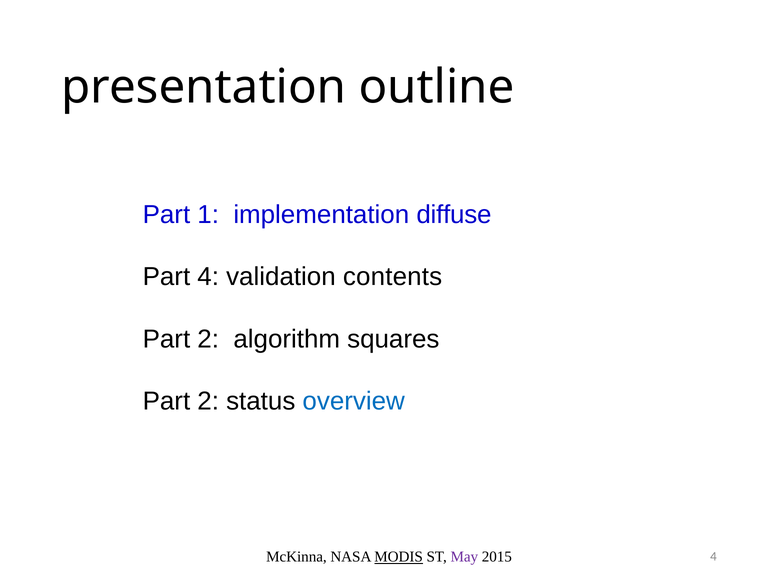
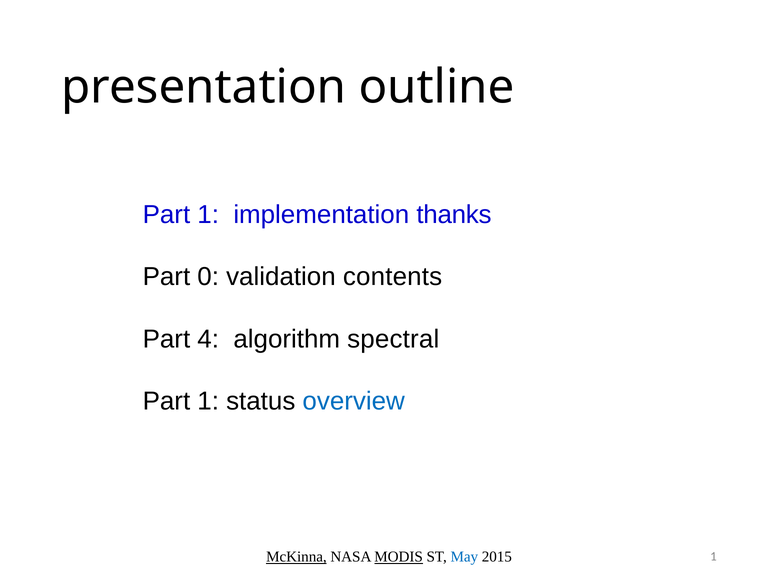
diffuse: diffuse -> thanks (454, 215)
Part 4: 4 -> 0 (208, 277)
2: 2 -> 4 (208, 339)
squares: squares -> spectral (393, 339)
2: 2 -> 1 (208, 401)
McKinna underline: none -> present (296, 557)
May colour: purple -> blue (464, 557)
2015 4: 4 -> 1 (714, 557)
